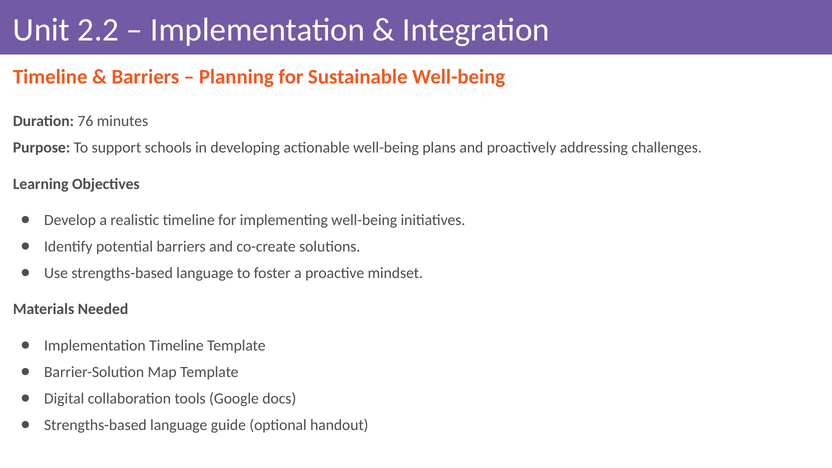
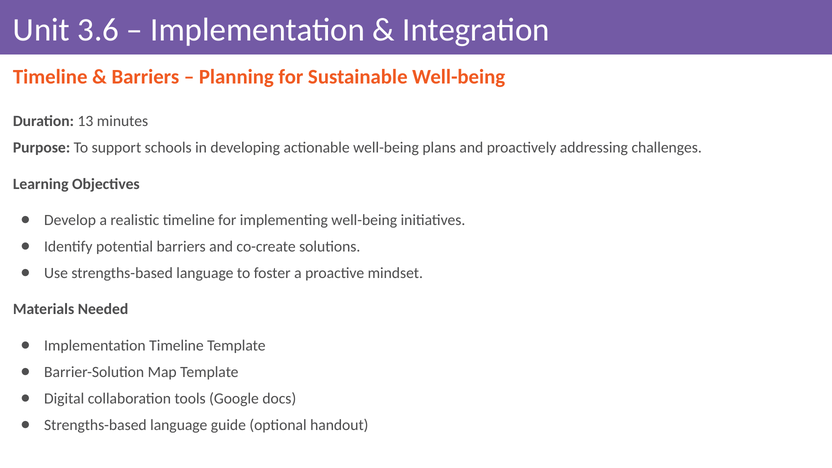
2.2: 2.2 -> 3.6 (98, 30)
76: 76 -> 13 (85, 121)
